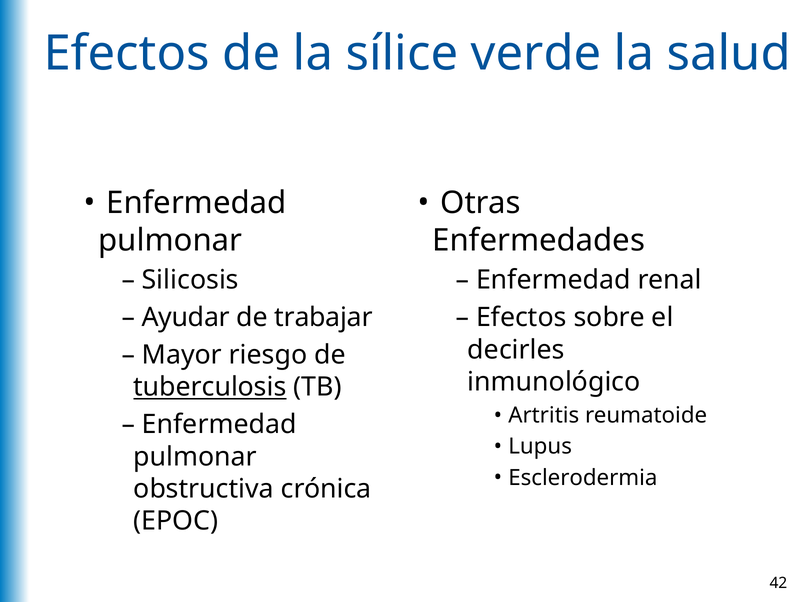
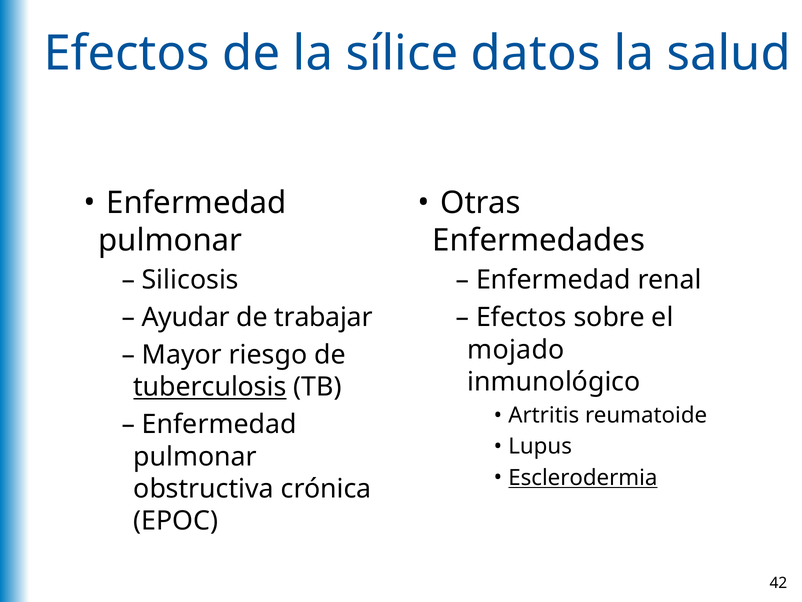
verde: verde -> datos (536, 54)
decirles: decirles -> mojado (516, 349)
Esclerodermia underline: none -> present (583, 477)
